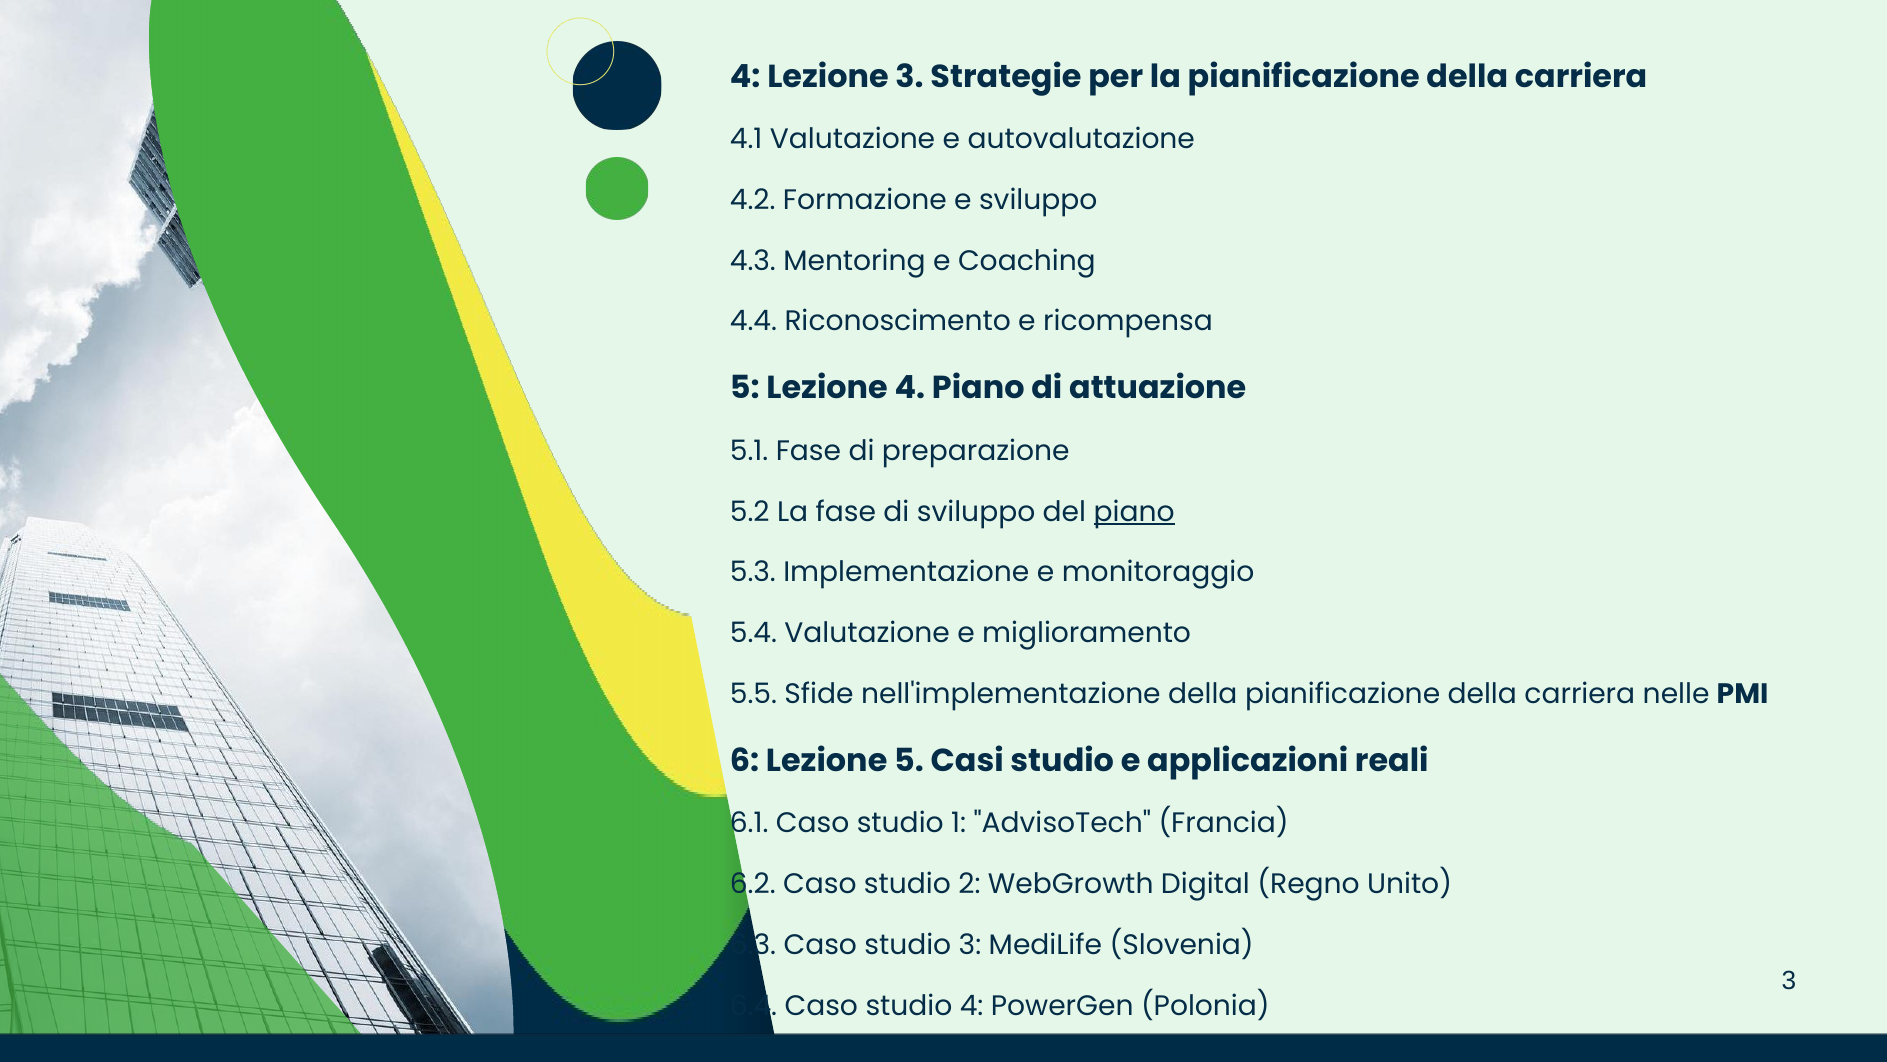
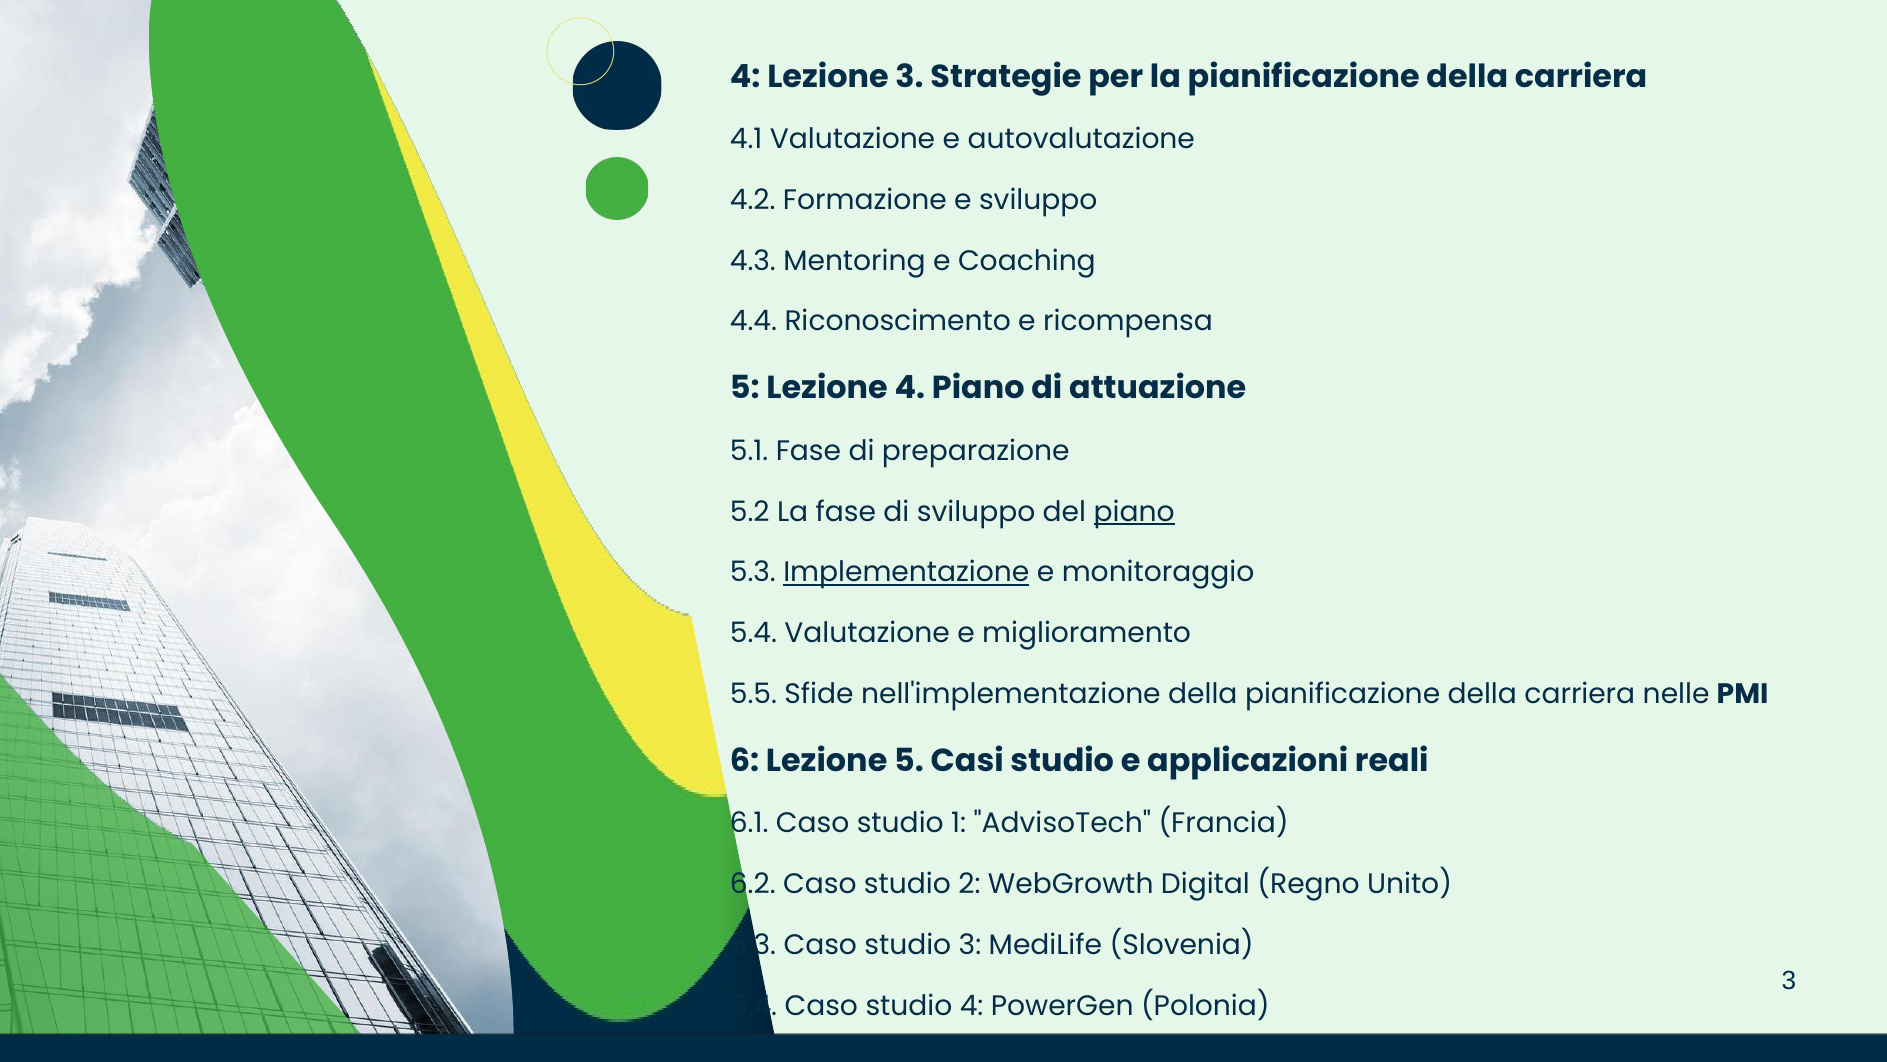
Implementazione underline: none -> present (906, 572)
